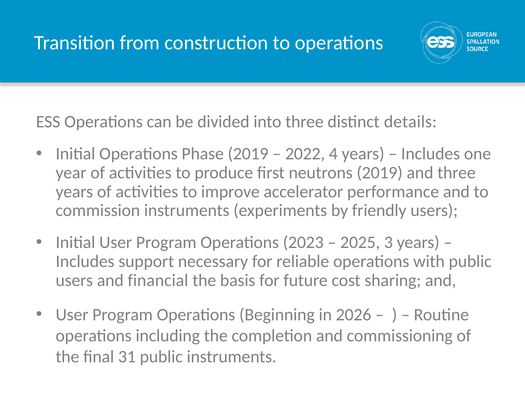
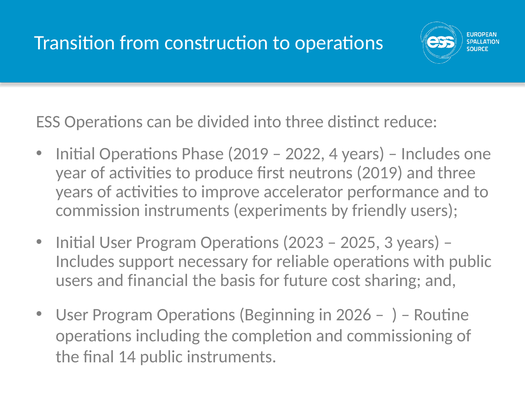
details: details -> reduce (410, 122)
31: 31 -> 14 (127, 357)
